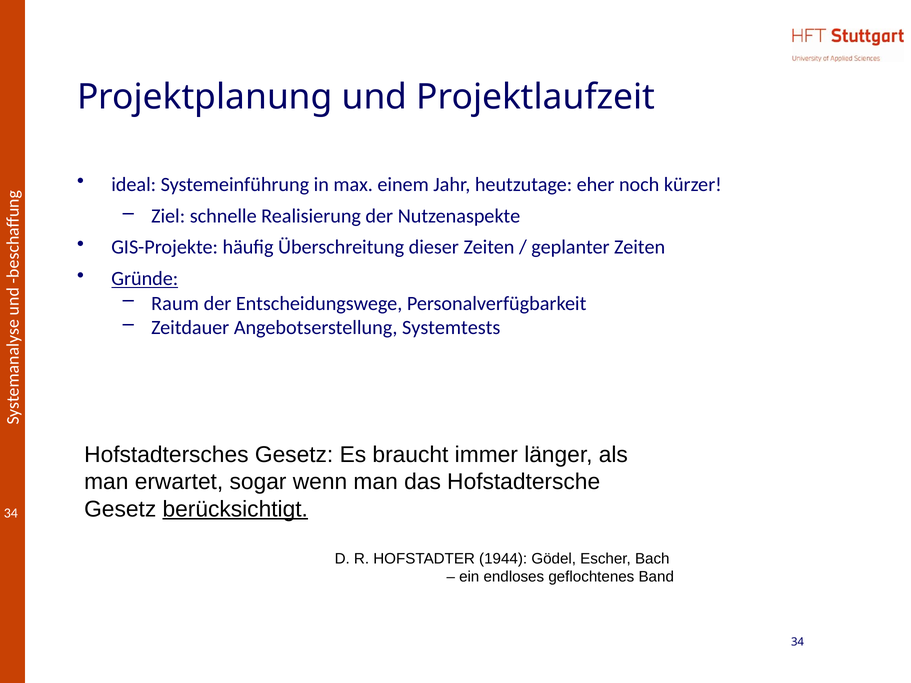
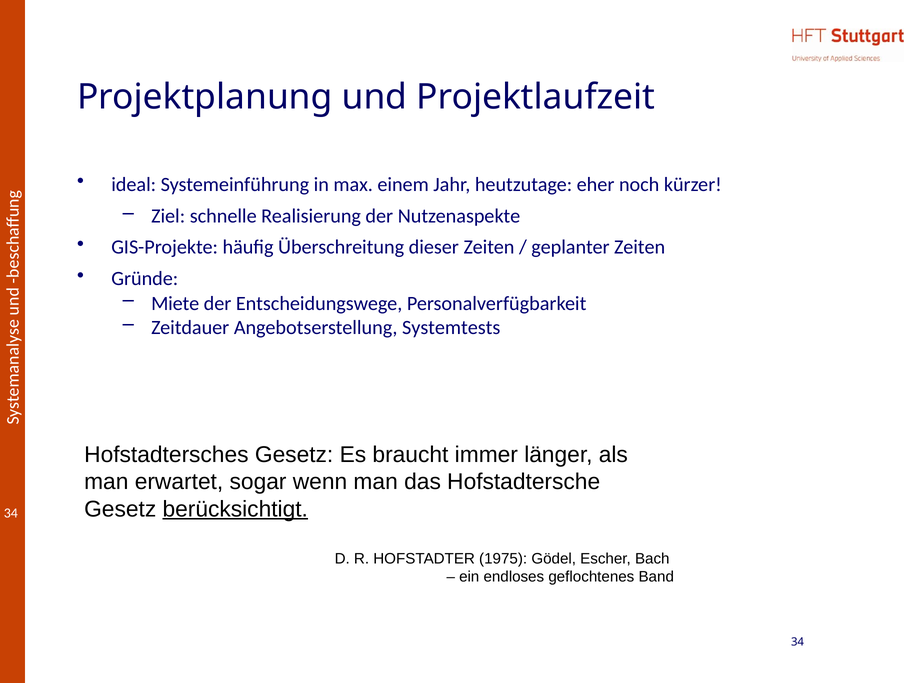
Gründe underline: present -> none (145, 279)
Raum: Raum -> Miete (175, 304)
1944: 1944 -> 1975 (503, 559)
